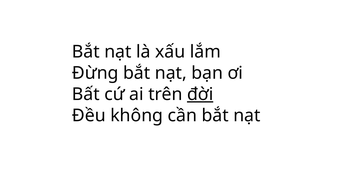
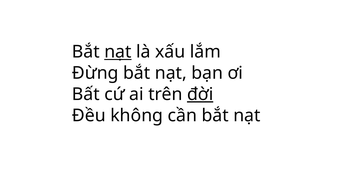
nạt underline: none -> present (118, 52)
